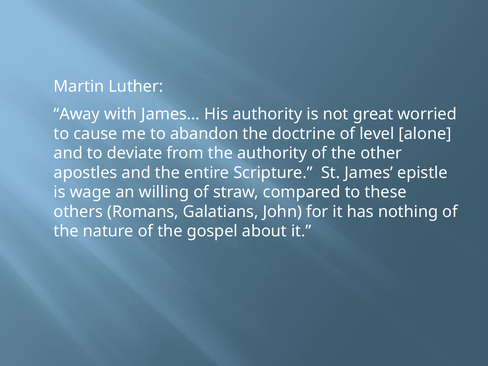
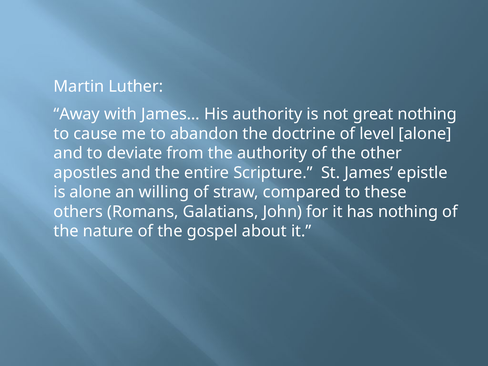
great worried: worried -> nothing (427, 114)
is wage: wage -> alone (91, 192)
